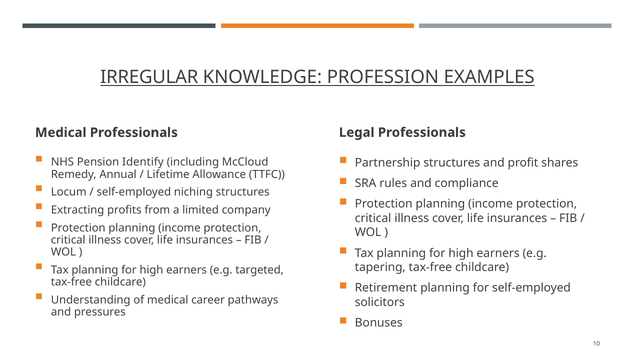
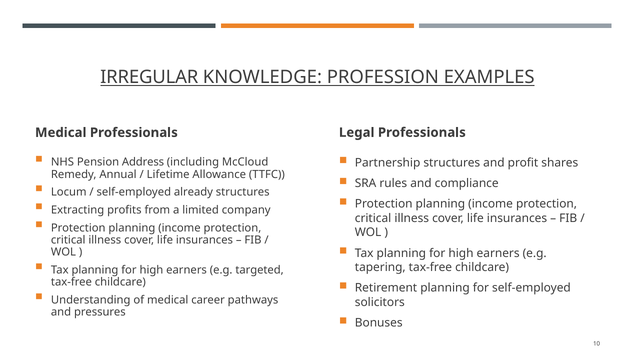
Identify: Identify -> Address (143, 162)
niching: niching -> already (193, 192)
